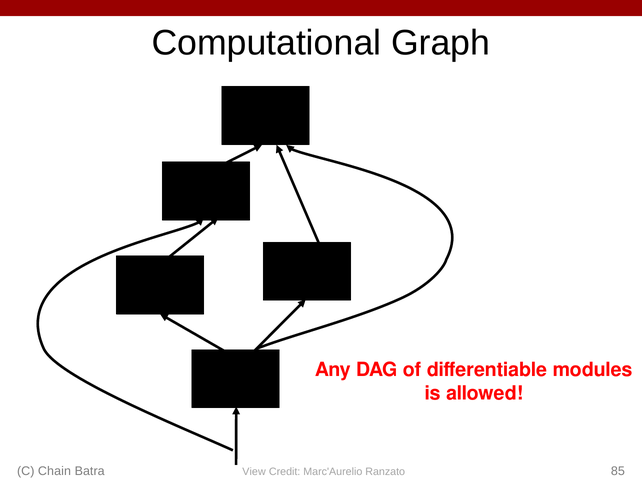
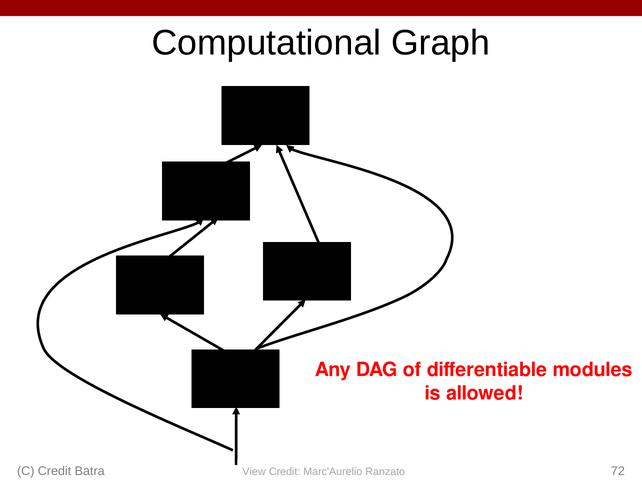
C Chain: Chain -> Credit (55, 472)
85: 85 -> 72 (618, 472)
